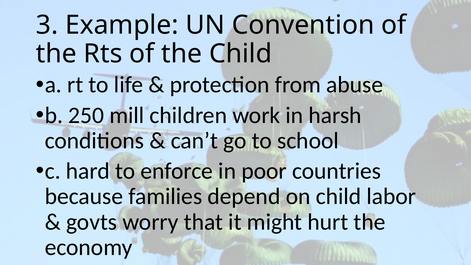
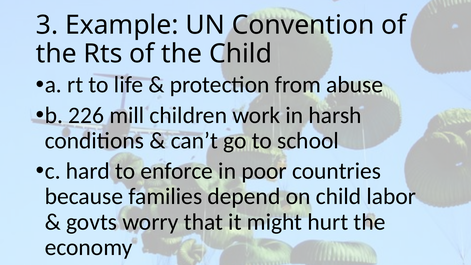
250: 250 -> 226 (86, 115)
